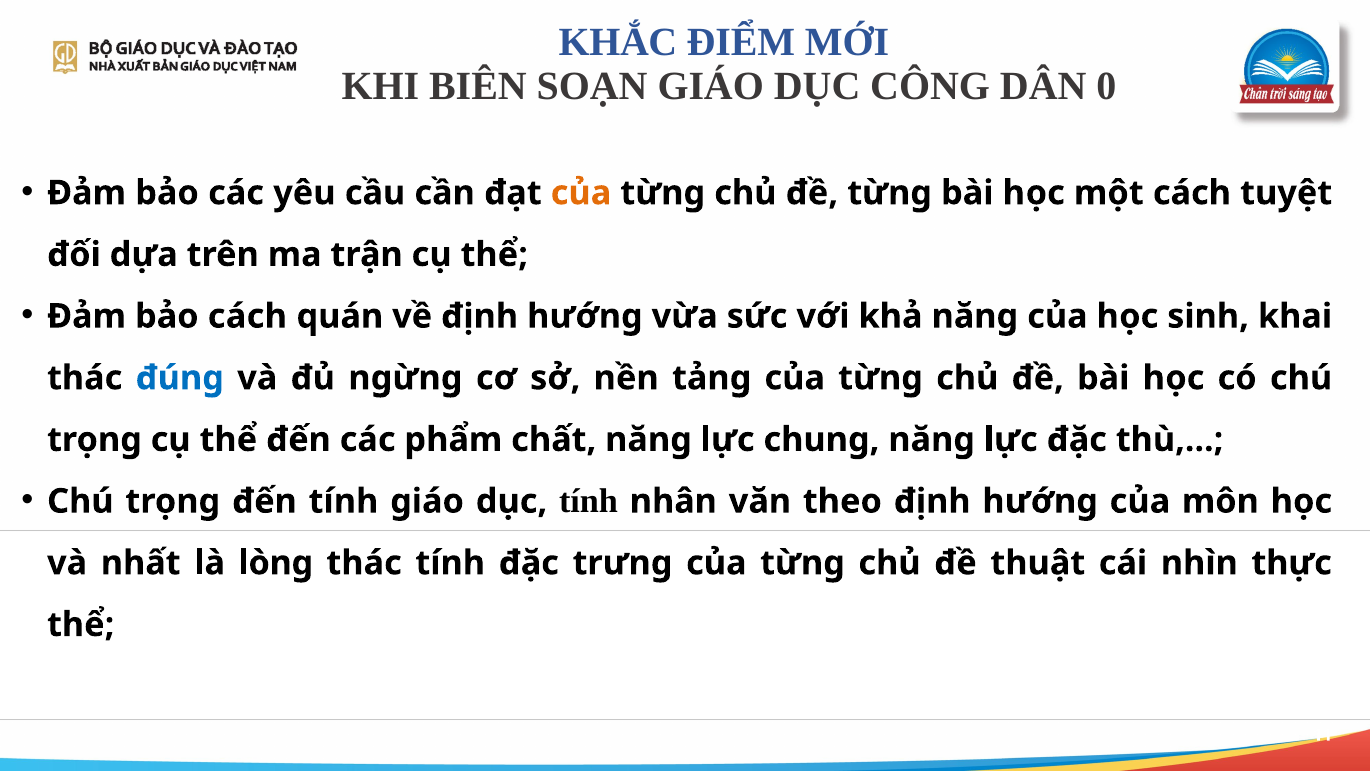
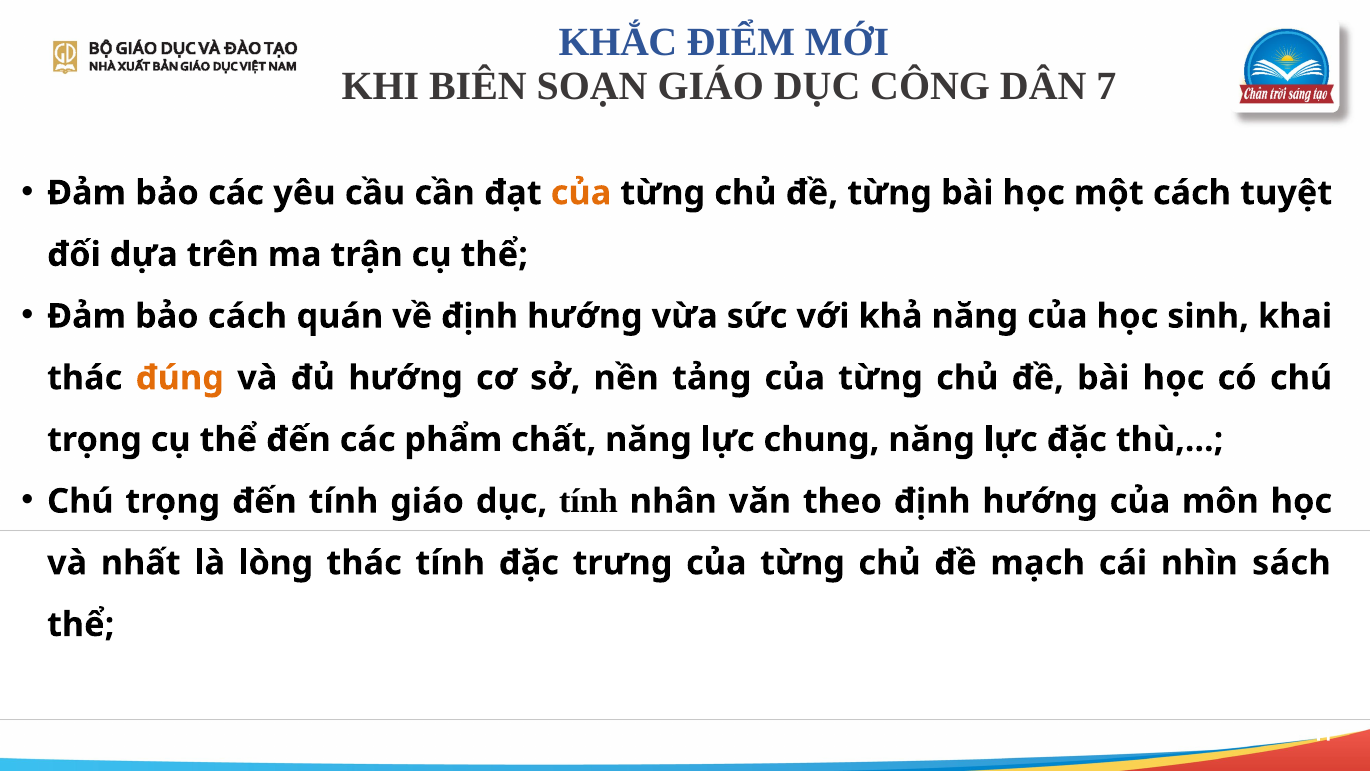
0: 0 -> 7 (1106, 86)
đúng colour: blue -> orange (180, 378)
đủ ngừng: ngừng -> hướng (406, 378)
thuật: thuật -> mạch (1038, 563)
thực: thực -> sách (1291, 563)
